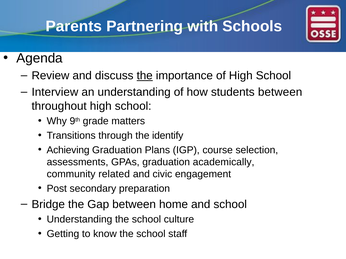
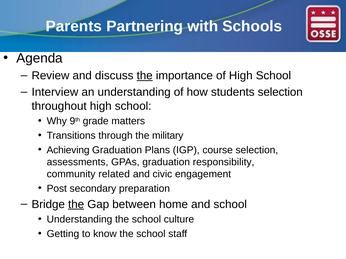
students between: between -> selection (280, 92)
identify: identify -> military (168, 136)
academically: academically -> responsibility (224, 162)
the underline: none -> present (76, 205)
